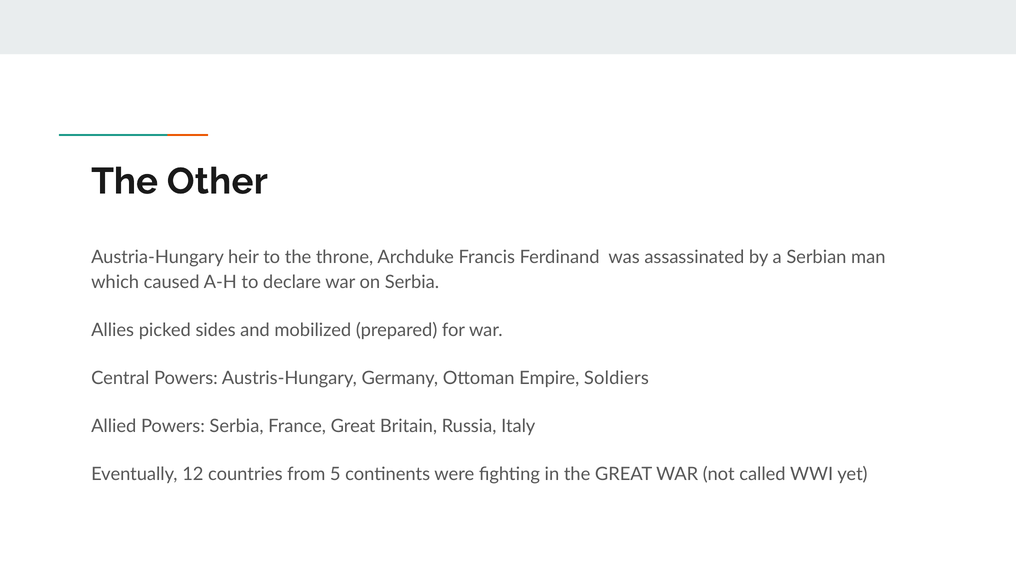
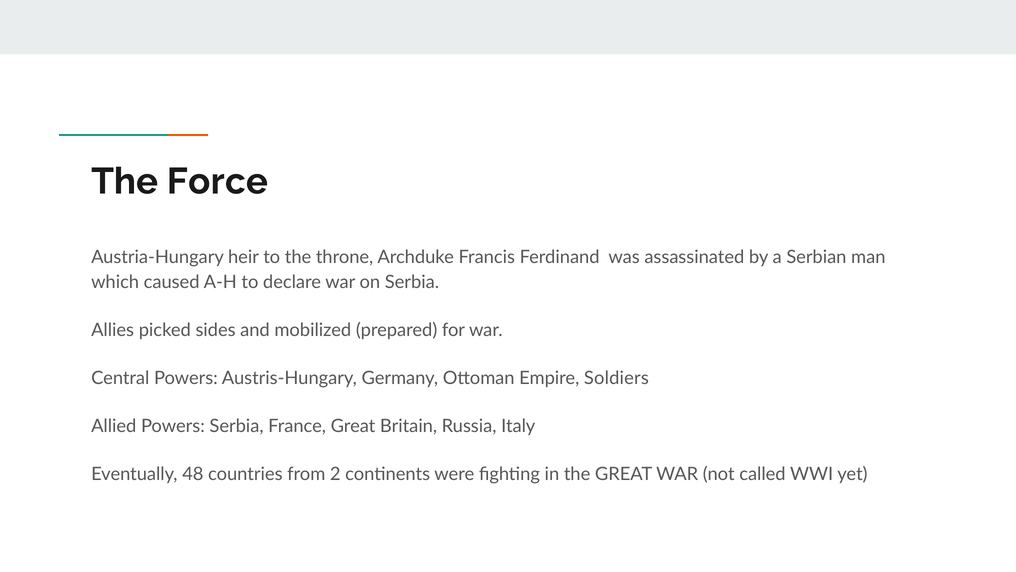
Other: Other -> Force (217, 181)
12: 12 -> 48 (193, 474)
5: 5 -> 2 (335, 474)
